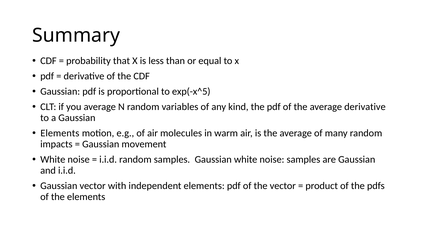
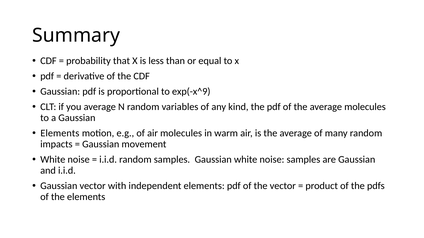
exp(-x^5: exp(-x^5 -> exp(-x^9 (191, 92)
average derivative: derivative -> molecules (365, 107)
